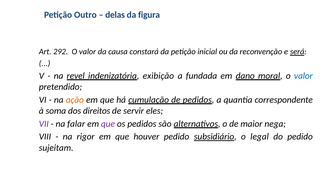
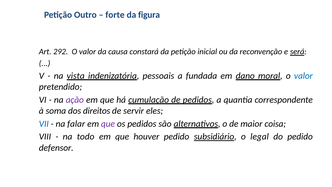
delas: delas -> forte (115, 15)
revel: revel -> vista (76, 76)
exibição: exibição -> pessoais (158, 76)
ação colour: orange -> purple (75, 100)
VII colour: purple -> blue (44, 124)
nega: nega -> coisa (275, 124)
rigor: rigor -> todo (86, 136)
sujeitam: sujeitam -> defensor (56, 148)
